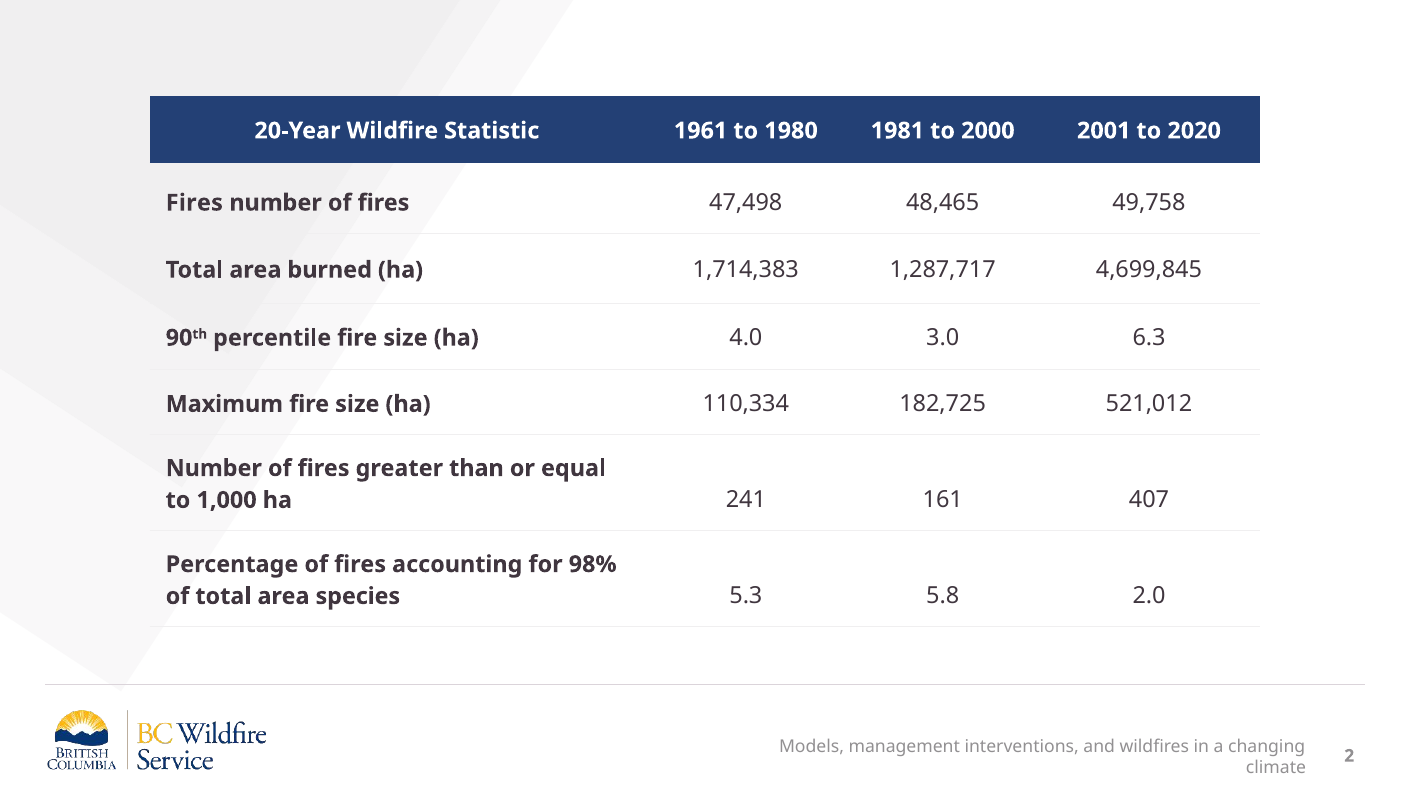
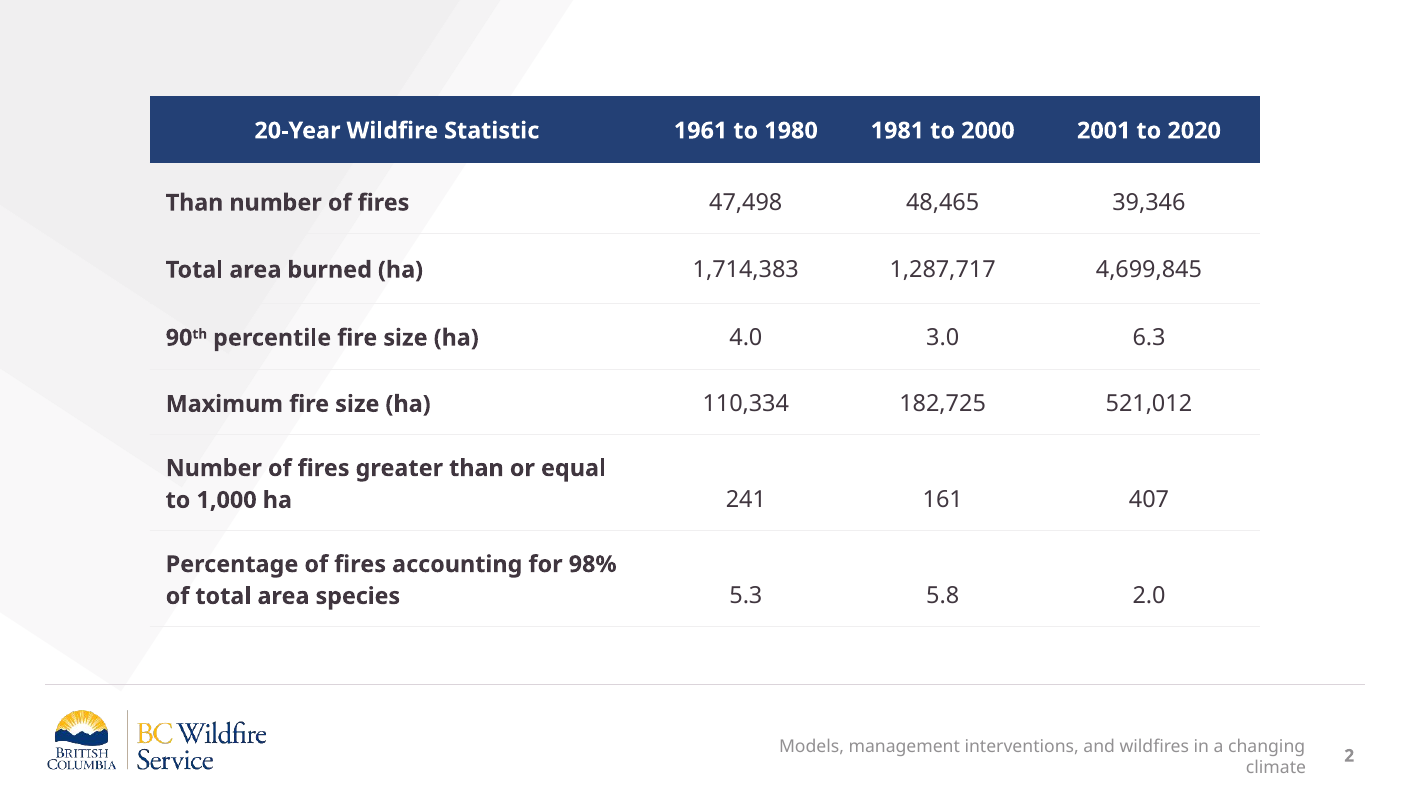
Fires: Fires -> Than (195, 203)
49,758: 49,758 -> 39,346 (1149, 203)
